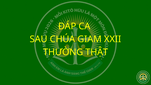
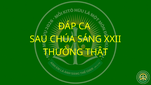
GIAM: GIAM -> SÁNG (90, 39)
